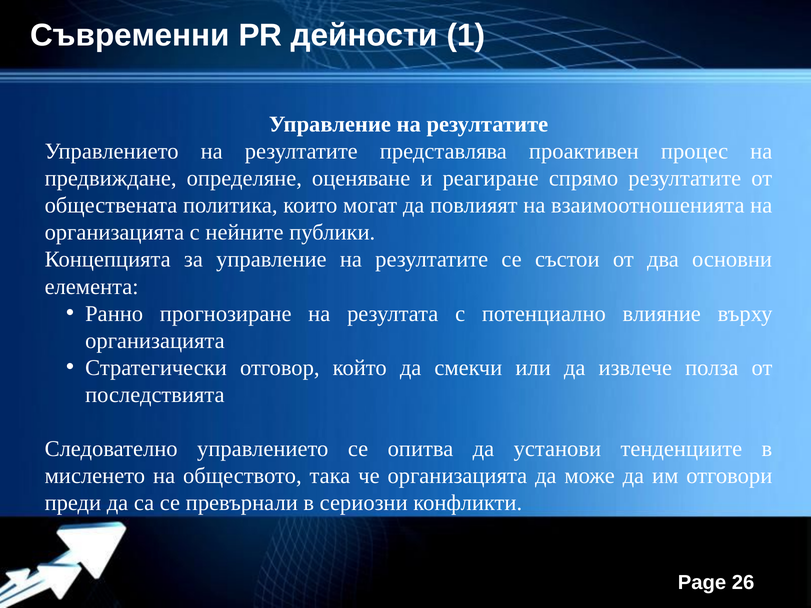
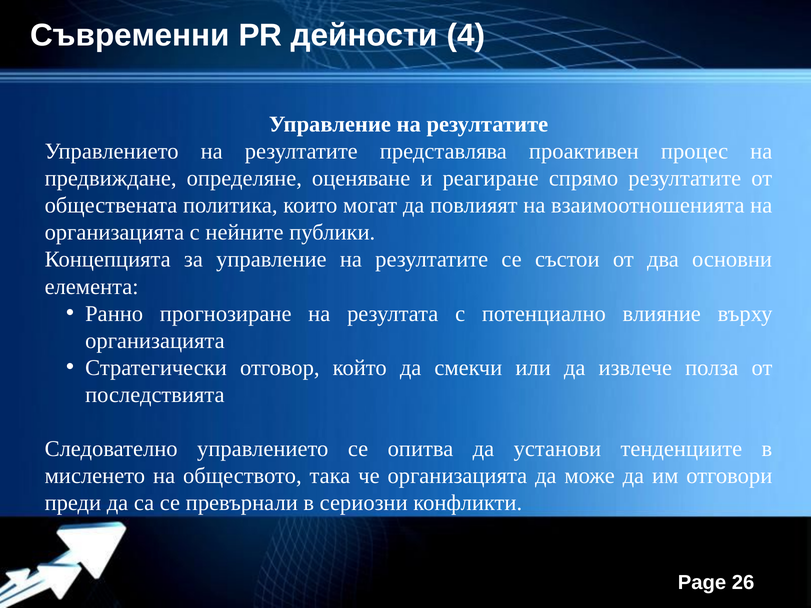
1: 1 -> 4 (466, 35)
